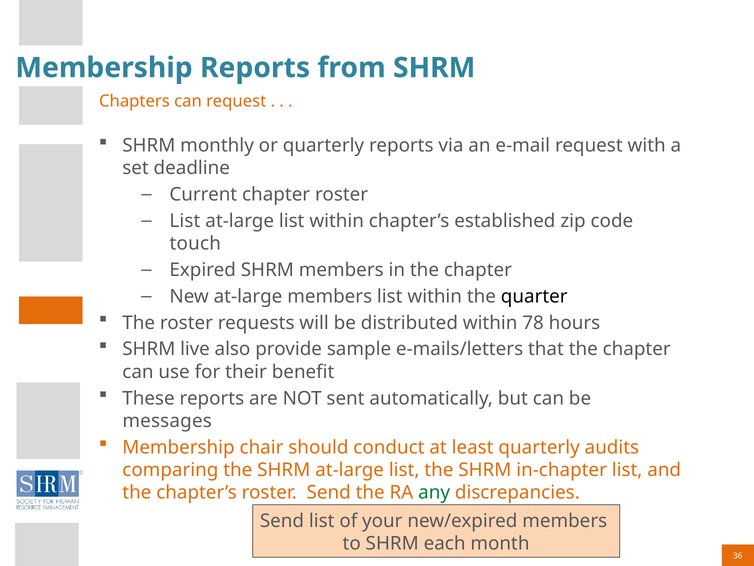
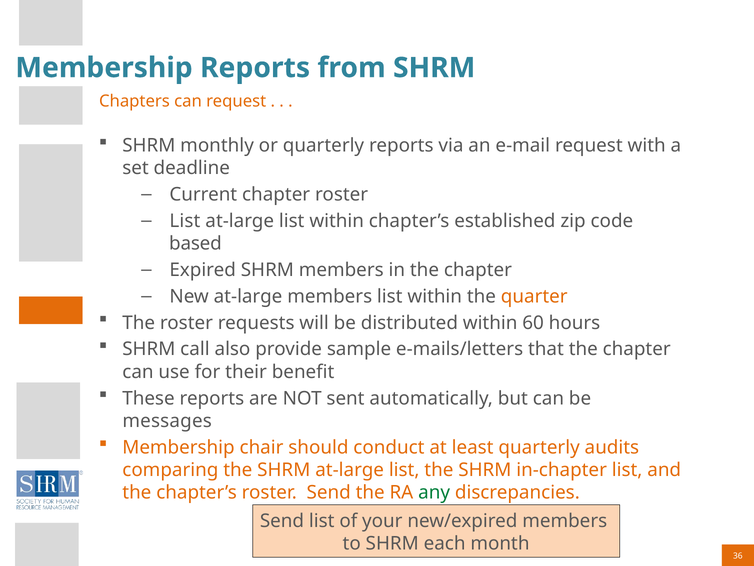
touch: touch -> based (195, 243)
quarter colour: black -> orange (534, 296)
78: 78 -> 60 (533, 323)
live: live -> call (195, 349)
